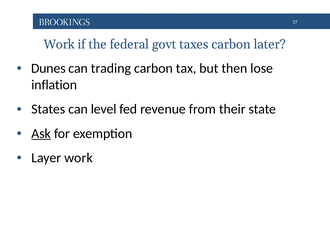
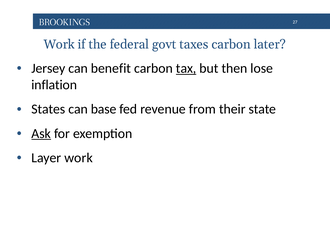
Dunes: Dunes -> Jersey (48, 68)
trading: trading -> benefit (111, 68)
tax underline: none -> present (186, 68)
level: level -> base (104, 109)
